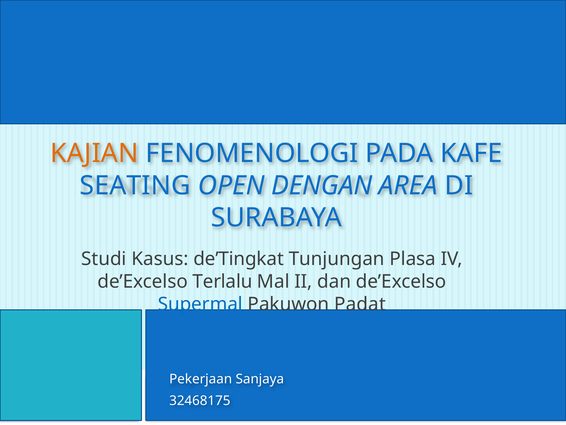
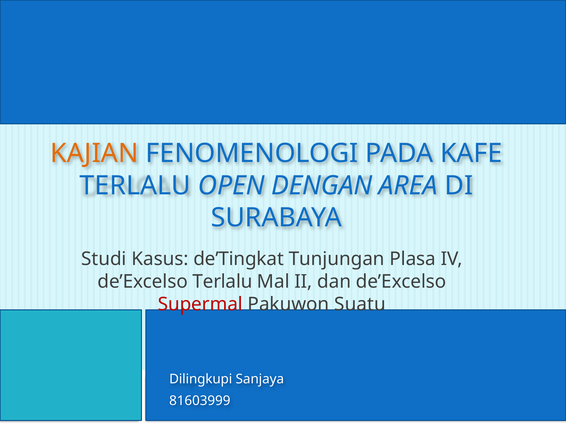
SEATING: SEATING -> TERLALU (135, 185)
Supermal colour: blue -> red (200, 304)
Padat: Padat -> Suatu (360, 304)
Pekerjaan: Pekerjaan -> Dilingkupi (201, 379)
32468175: 32468175 -> 81603999 (200, 400)
